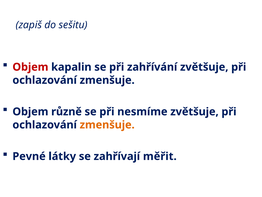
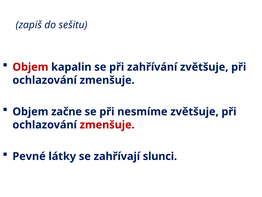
různě: různě -> začne (67, 111)
zmenšuje colour: orange -> red (107, 125)
měřit: měřit -> slunci (160, 156)
